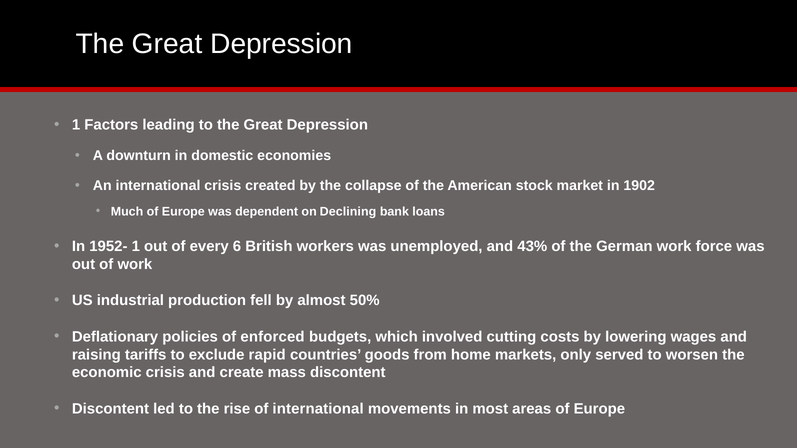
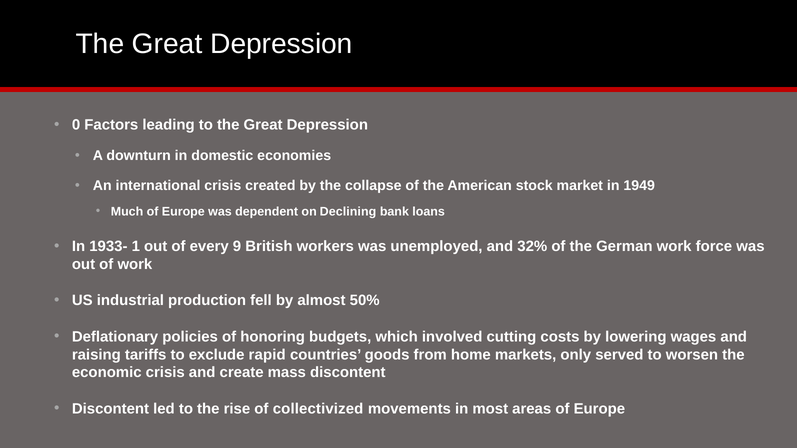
1: 1 -> 0 (76, 125)
1902: 1902 -> 1949 (639, 186)
1952-: 1952- -> 1933- (108, 247)
6: 6 -> 9 (237, 247)
43%: 43% -> 32% (532, 247)
enforced: enforced -> honoring (273, 337)
of international: international -> collectivized (318, 409)
